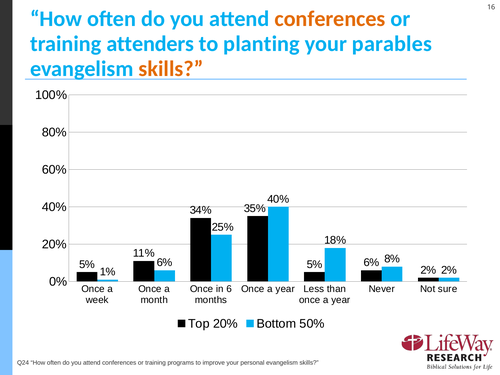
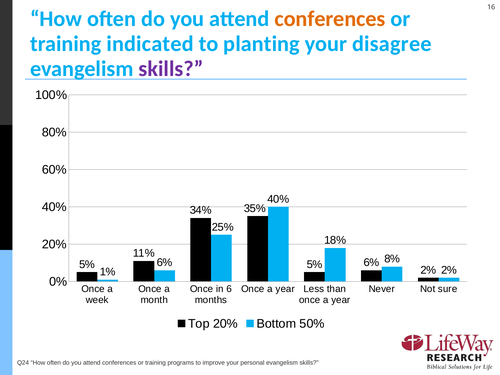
attenders: attenders -> indicated (150, 44)
parables: parables -> disagree (392, 44)
skills colour: orange -> purple (171, 69)
